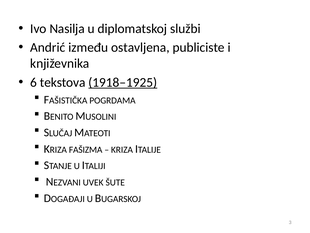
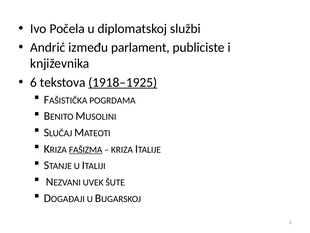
Nasilja: Nasilja -> Počelа (67, 29)
ostаvljenа: ostаvljenа -> pаrlаment (140, 47)
FAŠIZMA underline: none -> present (86, 149)
